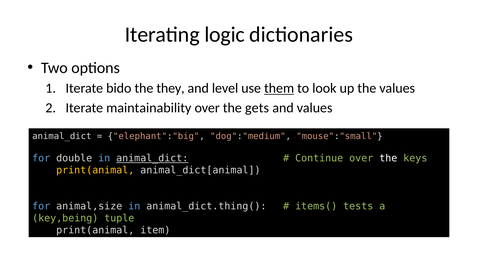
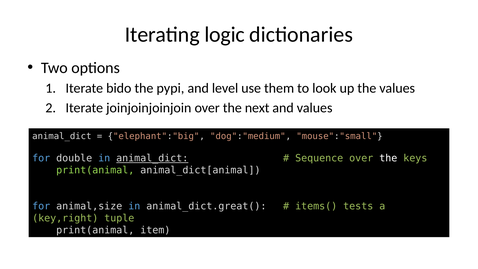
they: they -> pypi (170, 88)
them underline: present -> none (279, 88)
maintainability: maintainability -> joinjoinjoinjoin (149, 108)
gets: gets -> next (257, 108)
Continue: Continue -> Sequence (319, 158)
print(animal colour: yellow -> light green (95, 170)
animal_dict.thing(: animal_dict.thing( -> animal_dict.great( (206, 206)
key,being: key,being -> key,right (65, 218)
